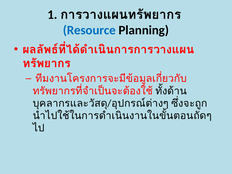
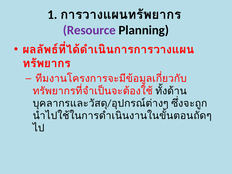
Resource colour: blue -> purple (89, 30)
